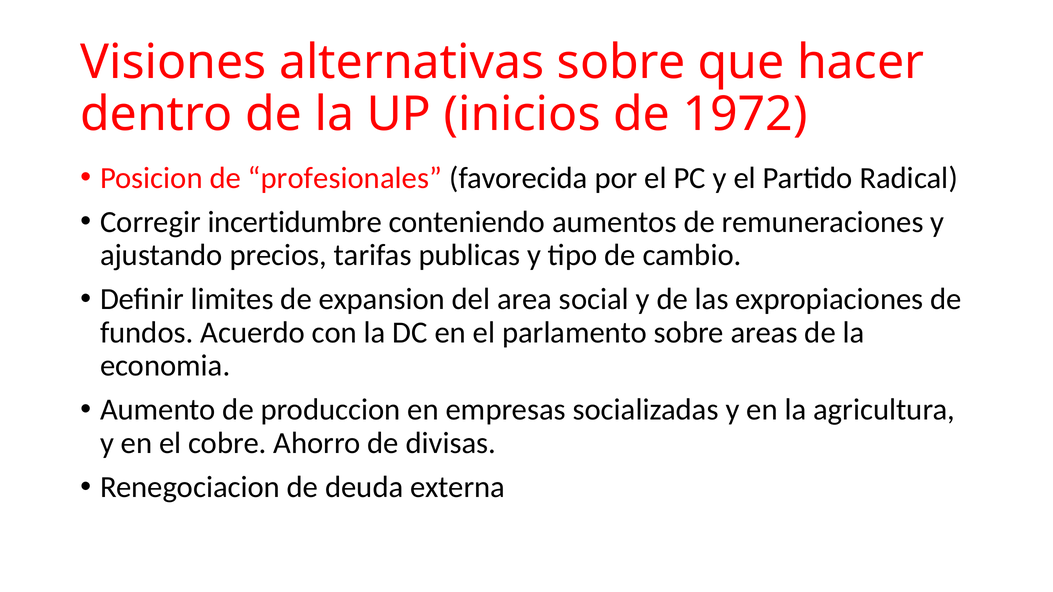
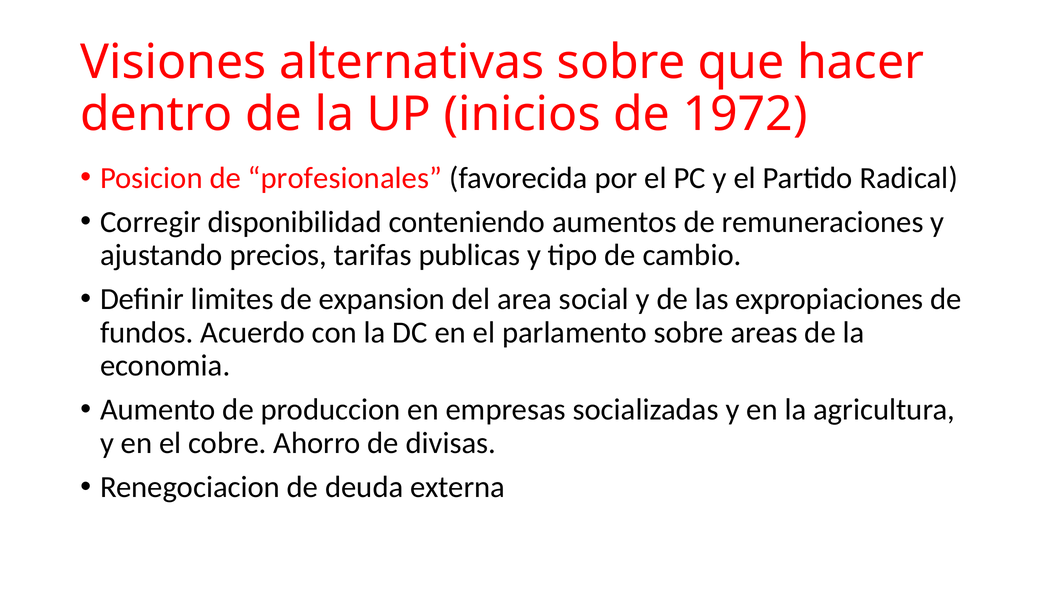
incertidumbre: incertidumbre -> disponibilidad (295, 222)
